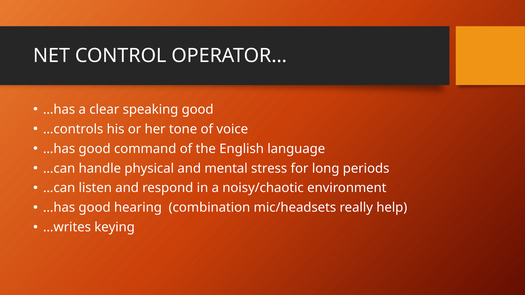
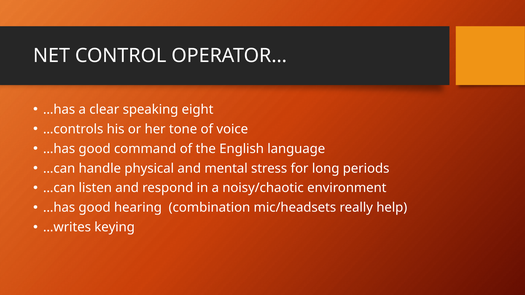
speaking good: good -> eight (198, 110)
